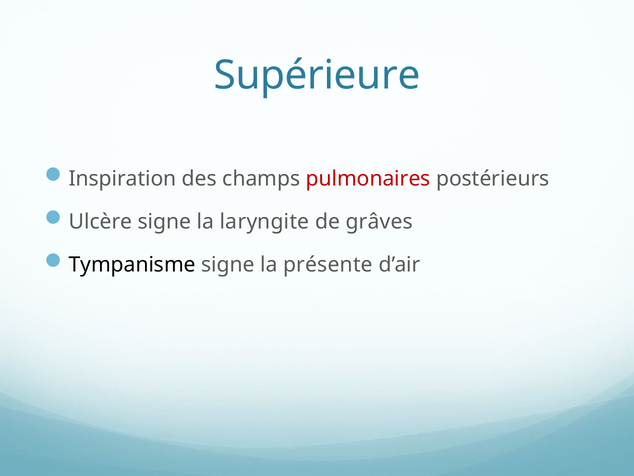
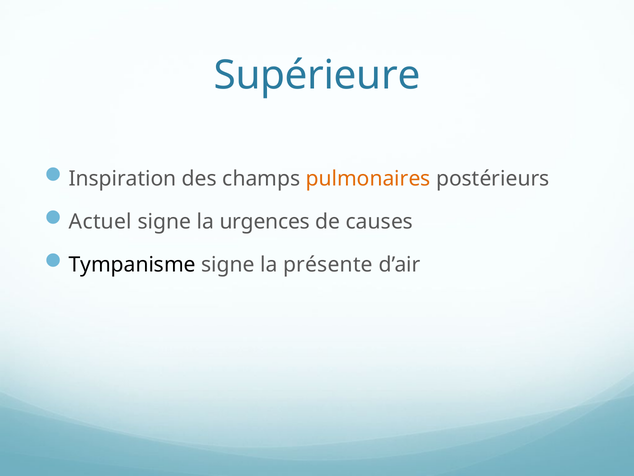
pulmonaires colour: red -> orange (368, 179)
Ulcère: Ulcère -> Actuel (100, 222)
laryngite: laryngite -> urgences (265, 222)
grâves: grâves -> causes (379, 222)
